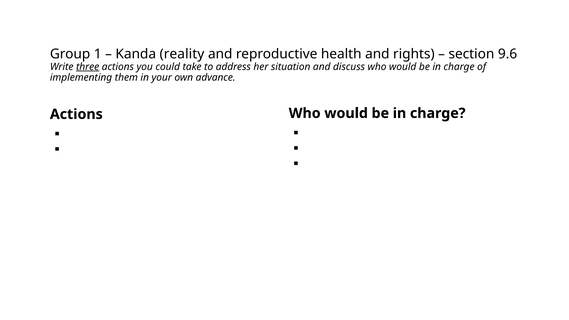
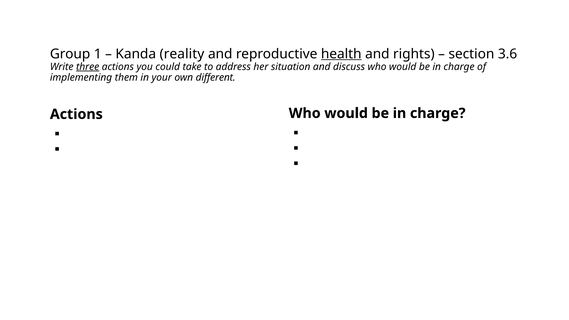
health underline: none -> present (341, 54)
9.6: 9.6 -> 3.6 (508, 54)
advance: advance -> different (216, 78)
